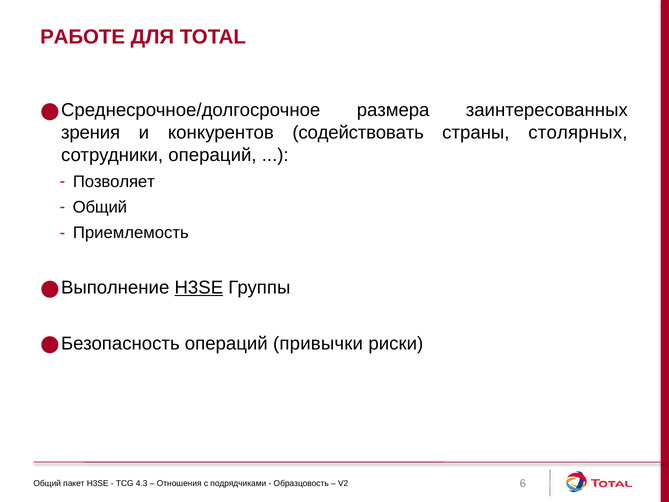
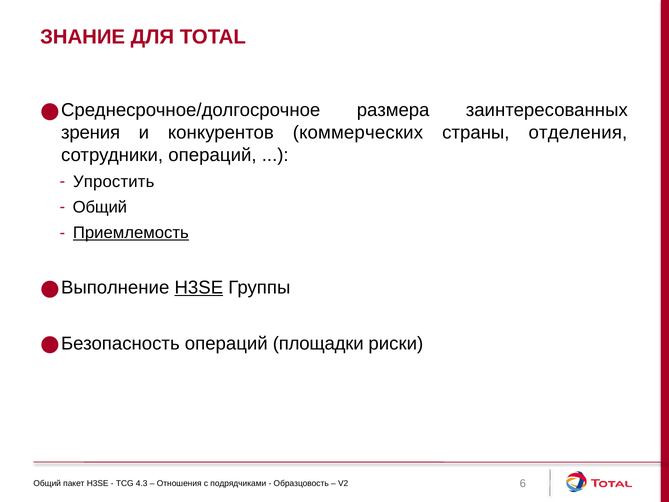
РАБОТЕ: РАБОТЕ -> ЗНАНИЕ (83, 37)
содействовать: содействовать -> коммерческих (358, 132)
столярных: столярных -> отделения (578, 132)
Позволяет: Позволяет -> Упростить (114, 181)
Приемлемость underline: none -> present (131, 233)
привычки: привычки -> площадки (318, 343)
